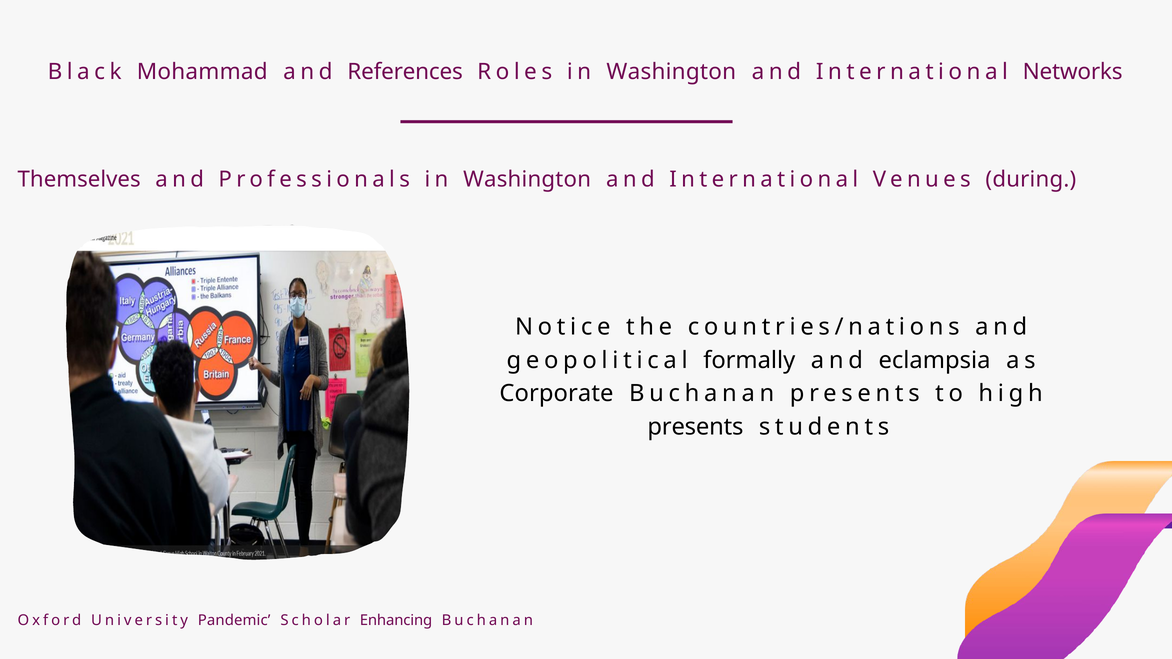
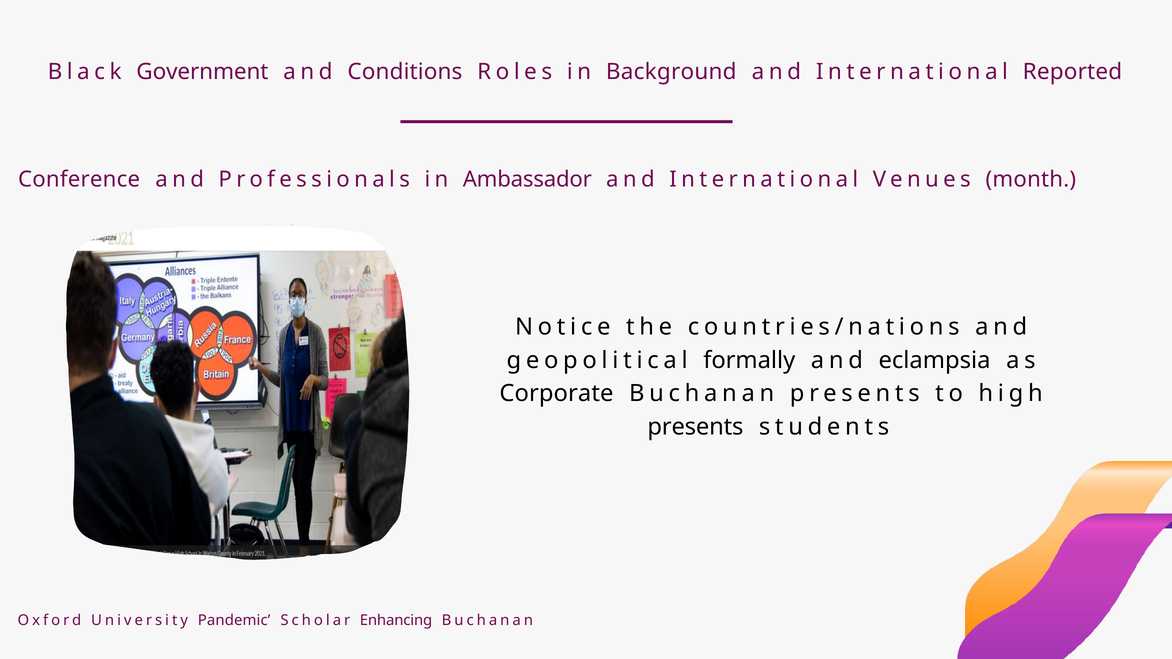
Mohammad: Mohammad -> Government (202, 72)
References: References -> Conditions (405, 72)
Roles in Washington: Washington -> Background (671, 72)
Networks: Networks -> Reported (1072, 72)
Themselves: Themselves -> Conference (79, 179)
Professionals in Washington: Washington -> Ambassador (527, 179)
during: during -> month (1031, 179)
